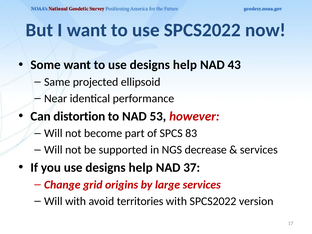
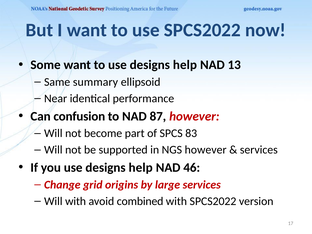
43: 43 -> 13 (234, 65)
projected: projected -> summary (95, 82)
distortion: distortion -> confusion (79, 116)
53: 53 -> 87 (158, 116)
NGS decrease: decrease -> however (206, 150)
37: 37 -> 46 (192, 168)
territories: territories -> combined (140, 201)
